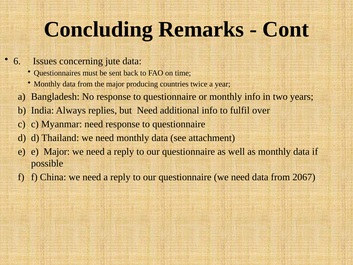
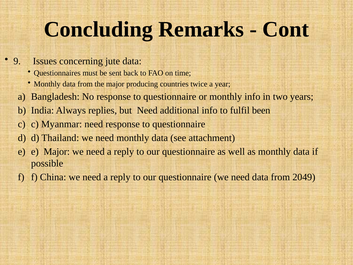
6: 6 -> 9 (17, 61)
over: over -> been (261, 110)
2067: 2067 -> 2049 (304, 177)
